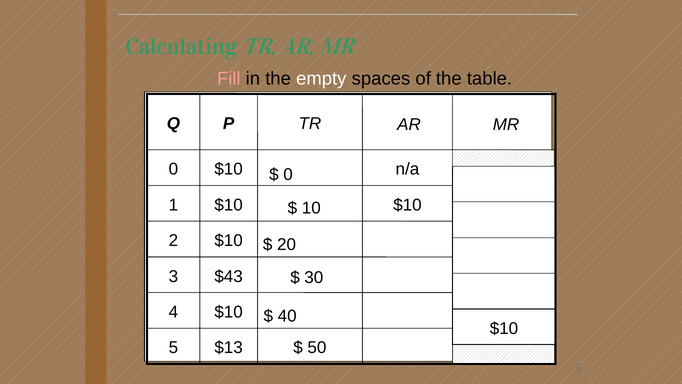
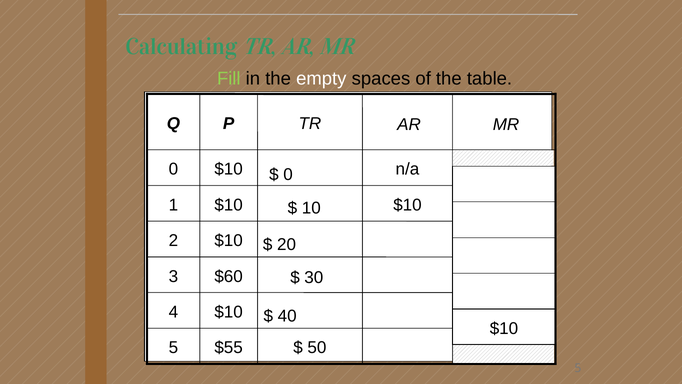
Fill colour: pink -> light green (229, 78)
$43: $43 -> $60 (229, 276)
$13: $13 -> $55 (229, 347)
